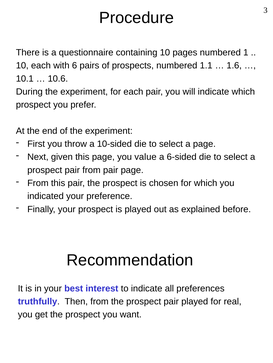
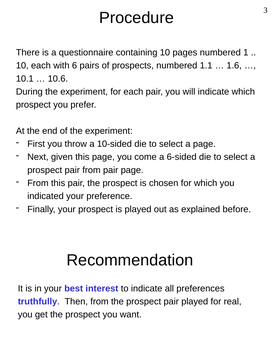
value: value -> come (146, 157)
